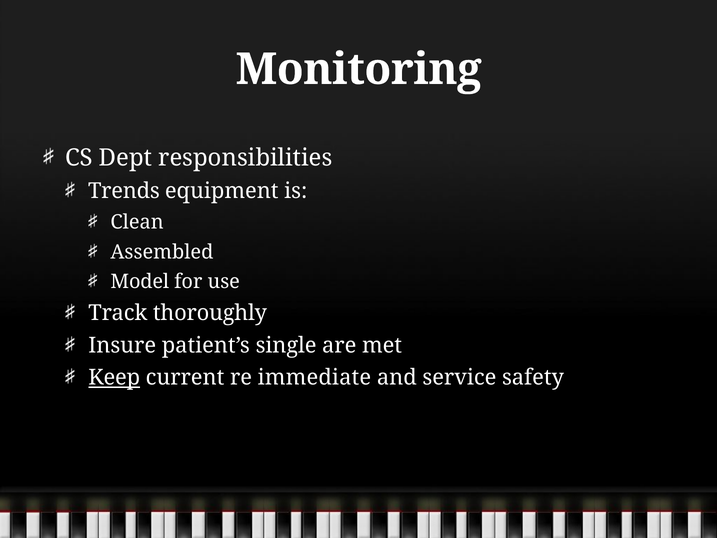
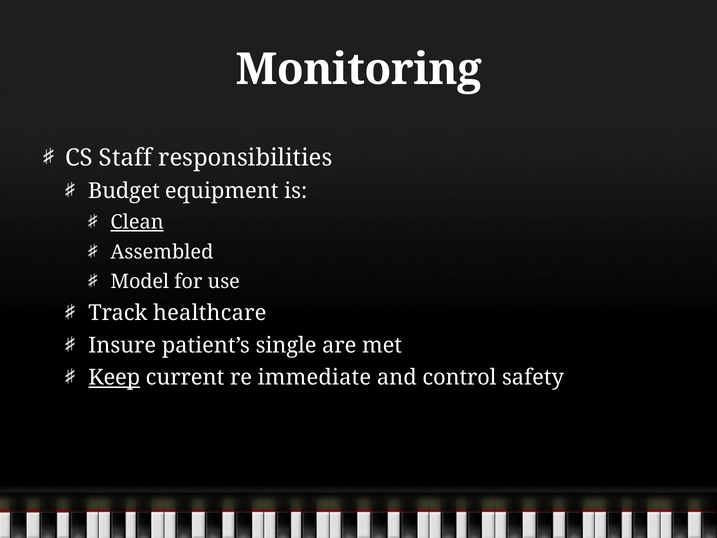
Dept: Dept -> Staff (126, 158)
Trends: Trends -> Budget (124, 191)
Clean underline: none -> present (137, 222)
thoroughly: thoroughly -> healthcare (210, 313)
service: service -> control (459, 378)
